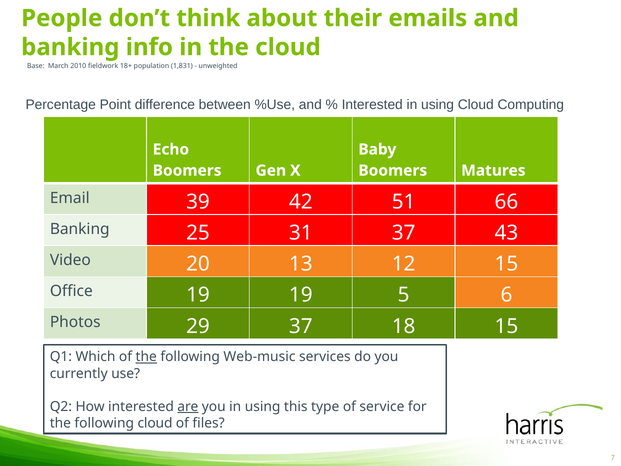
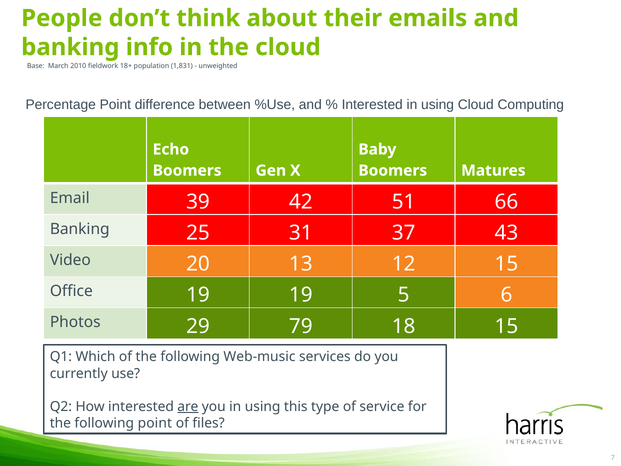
29 37: 37 -> 79 (301, 326)
the underline: present -> none (146, 357)
following cloud: cloud -> point (155, 423)
